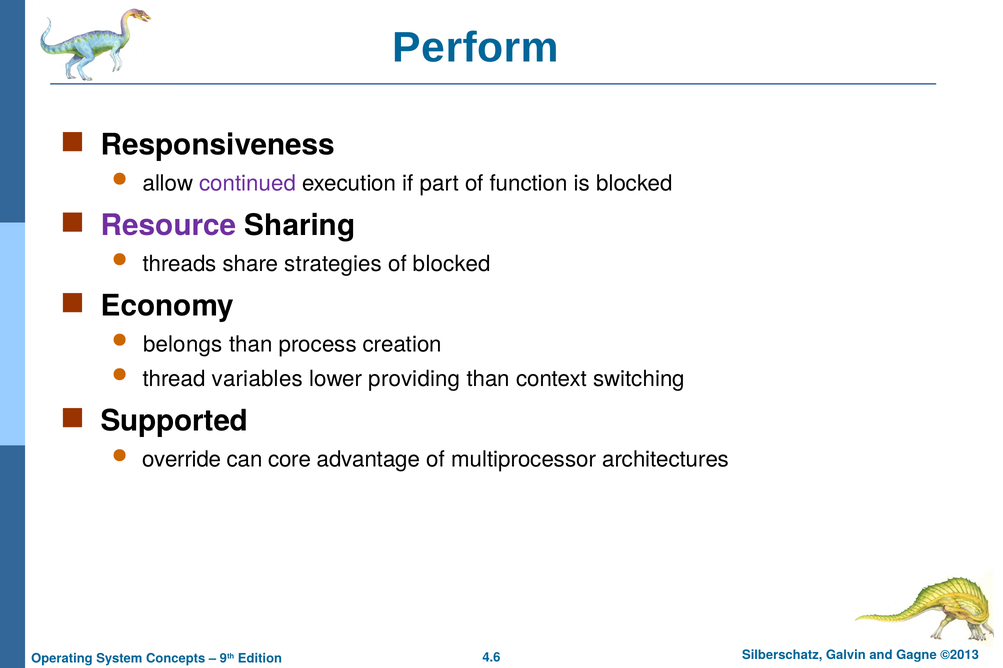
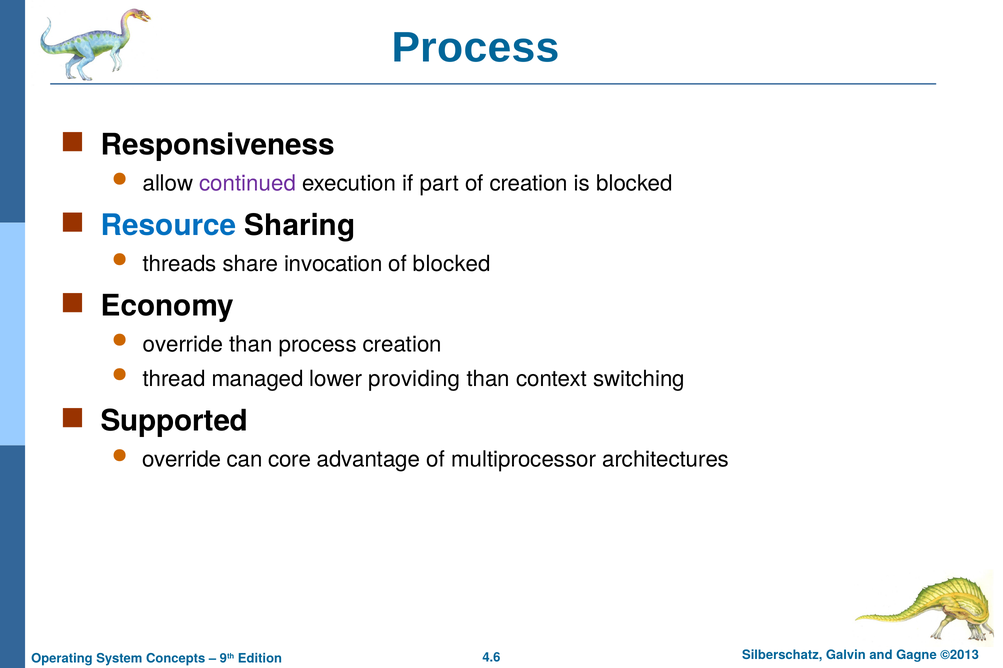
Perform: Perform -> Process (476, 48)
of function: function -> creation (529, 183)
Resource colour: purple -> blue (169, 226)
strategies: strategies -> invocation (333, 264)
belongs: belongs -> override (183, 345)
variables: variables -> managed (258, 379)
